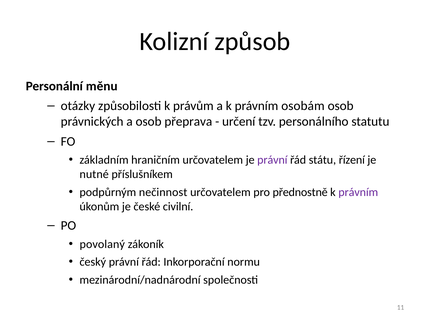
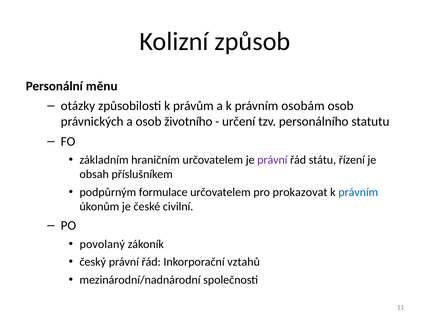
přeprava: přeprava -> životního (188, 122)
nutné: nutné -> obsah (94, 175)
nečinnost: nečinnost -> formulace (163, 192)
přednostně: přednostně -> prokazovat (300, 192)
právním colour: purple -> blue (358, 192)
normu: normu -> vztahů (244, 262)
